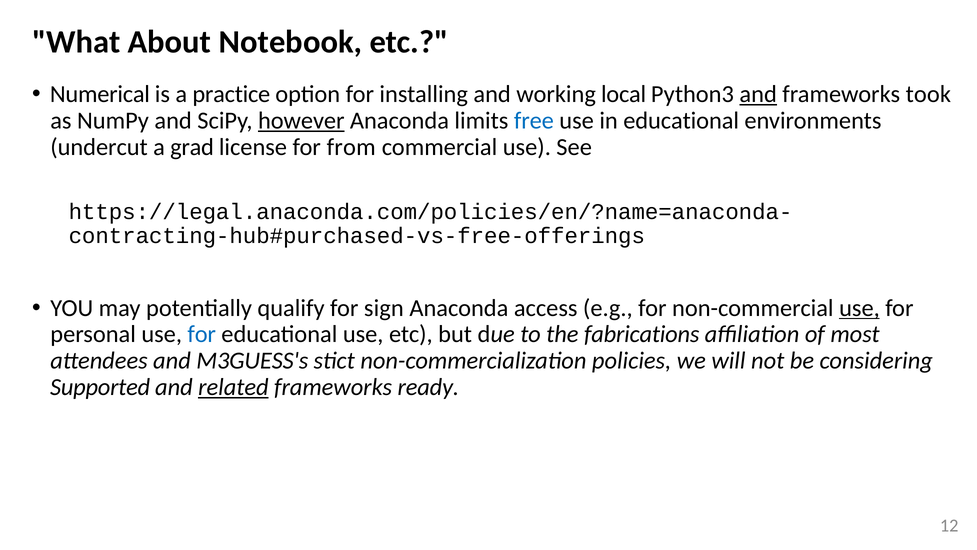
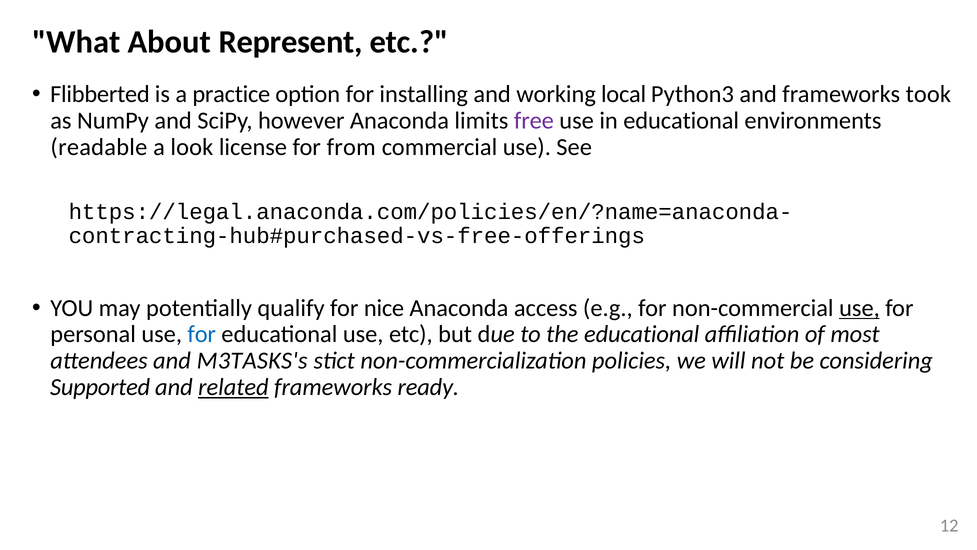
Notebook: Notebook -> Represent (291, 42)
Numerical: Numerical -> Flibberted (100, 94)
and underline: present -> none (758, 94)
however underline: present -> none (301, 120)
free colour: blue -> purple (534, 120)
undercut: undercut -> readable (99, 147)
grad: grad -> look (192, 147)
sign: sign -> nice (384, 308)
the fabrications: fabrications -> educational (642, 334)
M3GUESS's: M3GUESS's -> M3TASKS's (252, 360)
